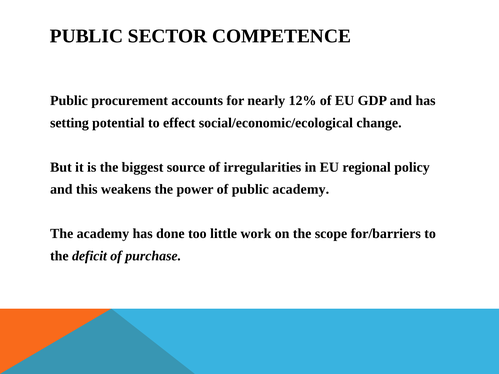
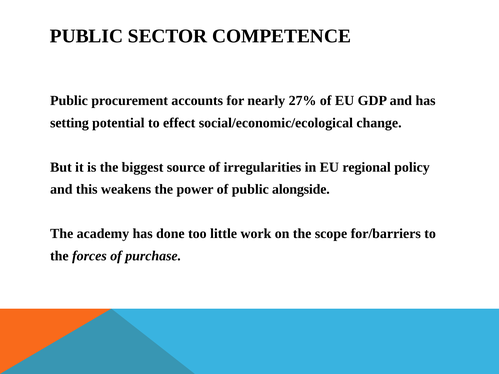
12%: 12% -> 27% (303, 101)
public academy: academy -> alongside (301, 189)
deficit: deficit -> forces (89, 256)
